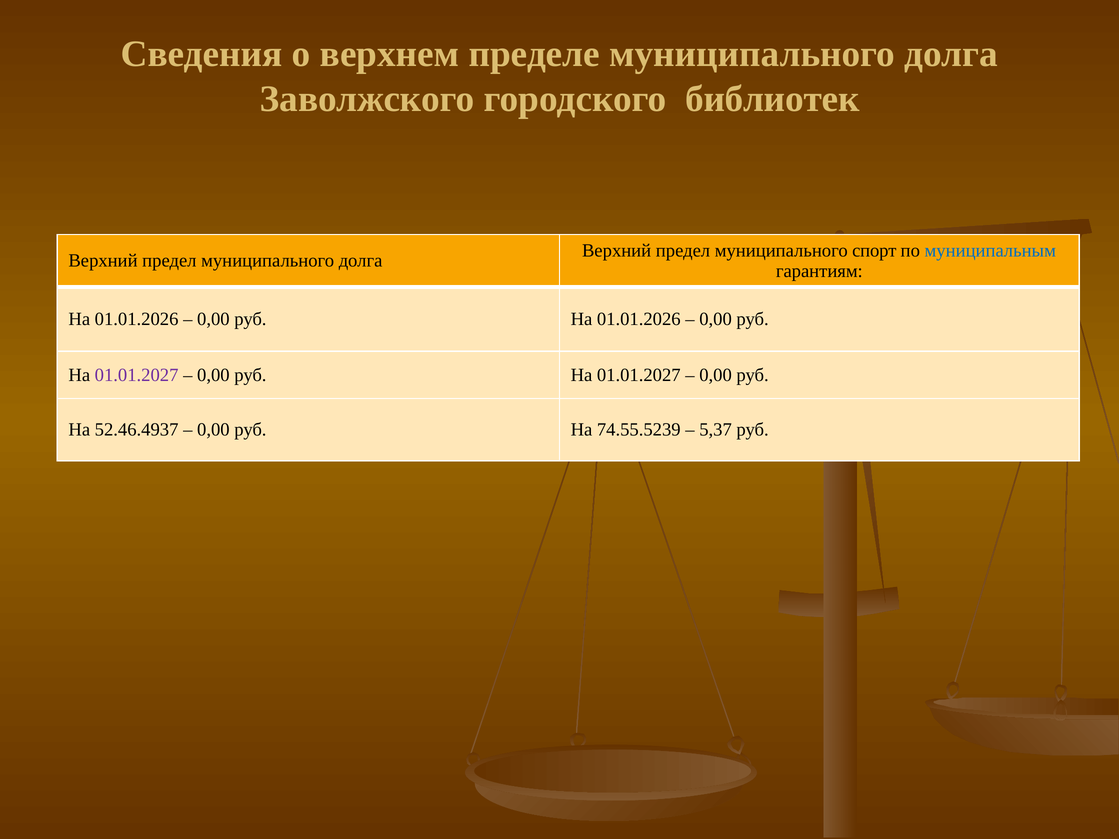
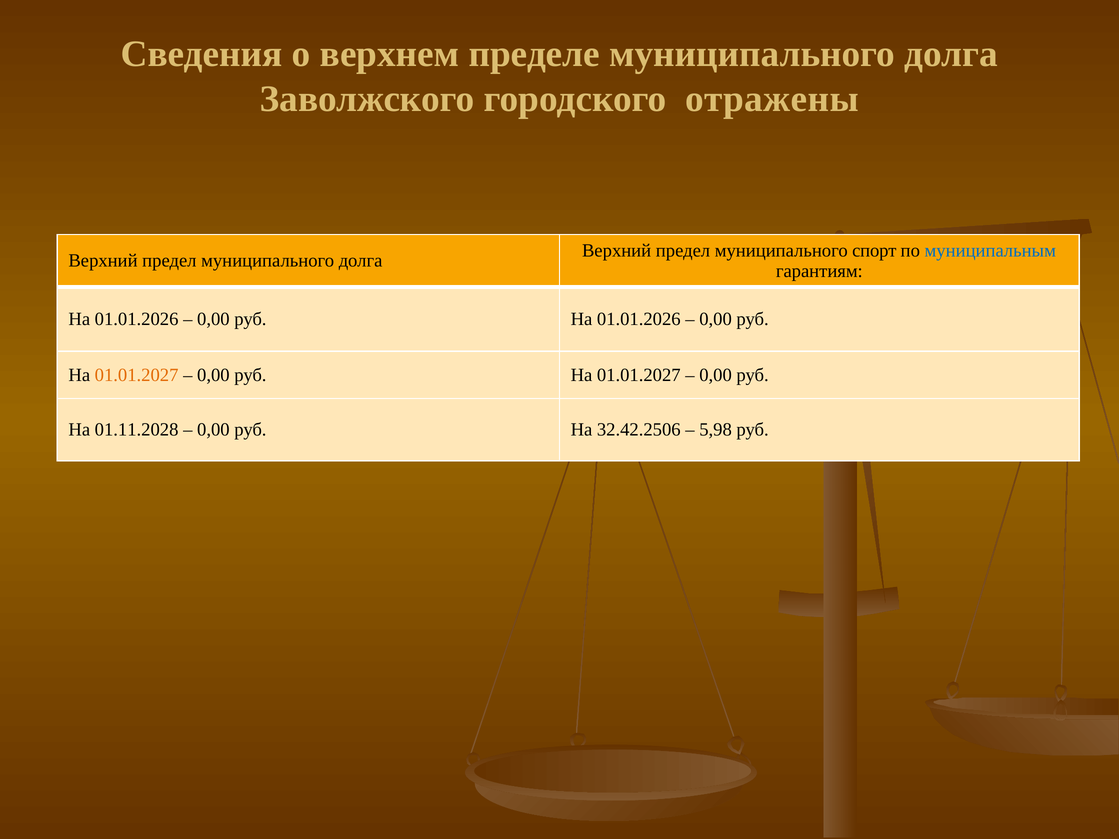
библиотек: библиотек -> отражены (772, 99)
01.01.2027 colour: purple -> orange (137, 375)
52.46.4937: 52.46.4937 -> 01.11.2028 (137, 430)
74.55.5239: 74.55.5239 -> 32.42.2506 (639, 430)
5,37: 5,37 -> 5,98 (716, 430)
